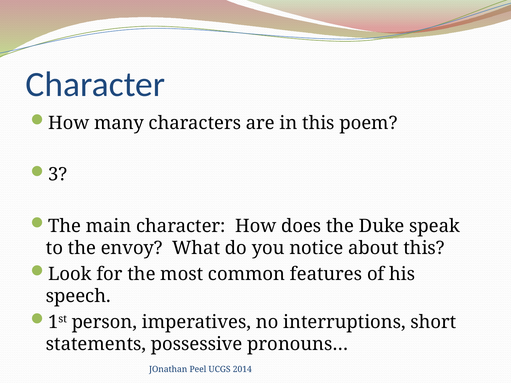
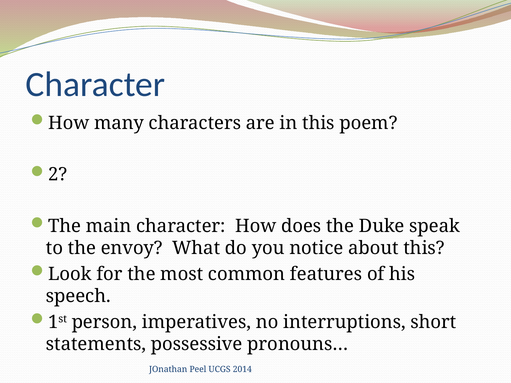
3: 3 -> 2 (58, 175)
